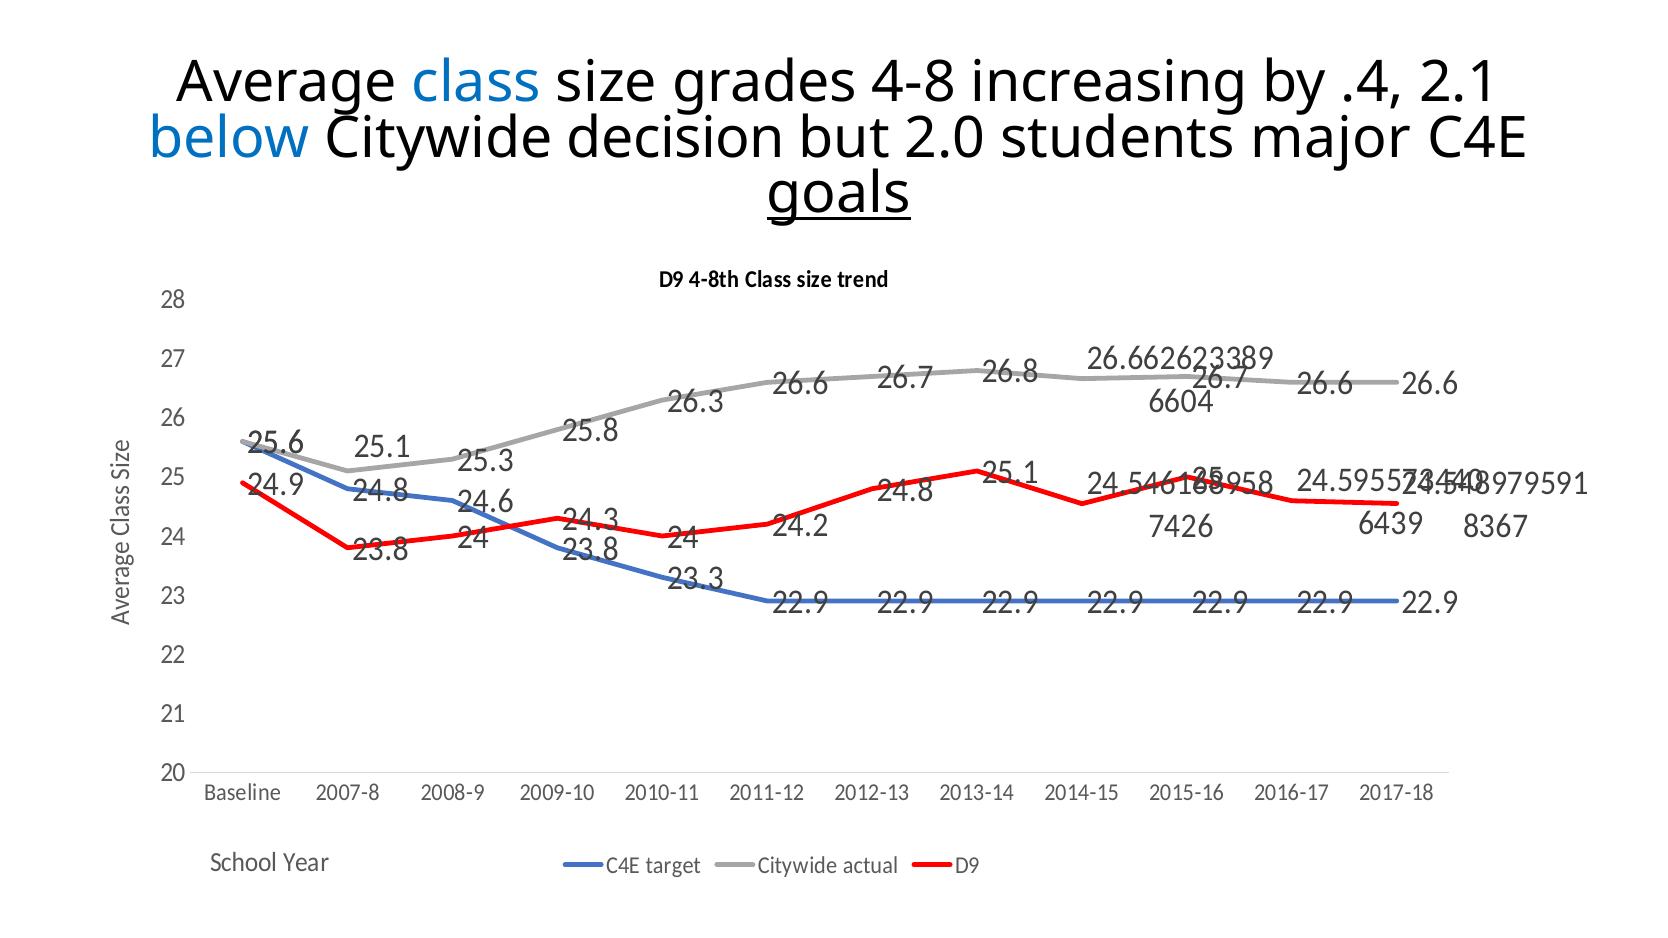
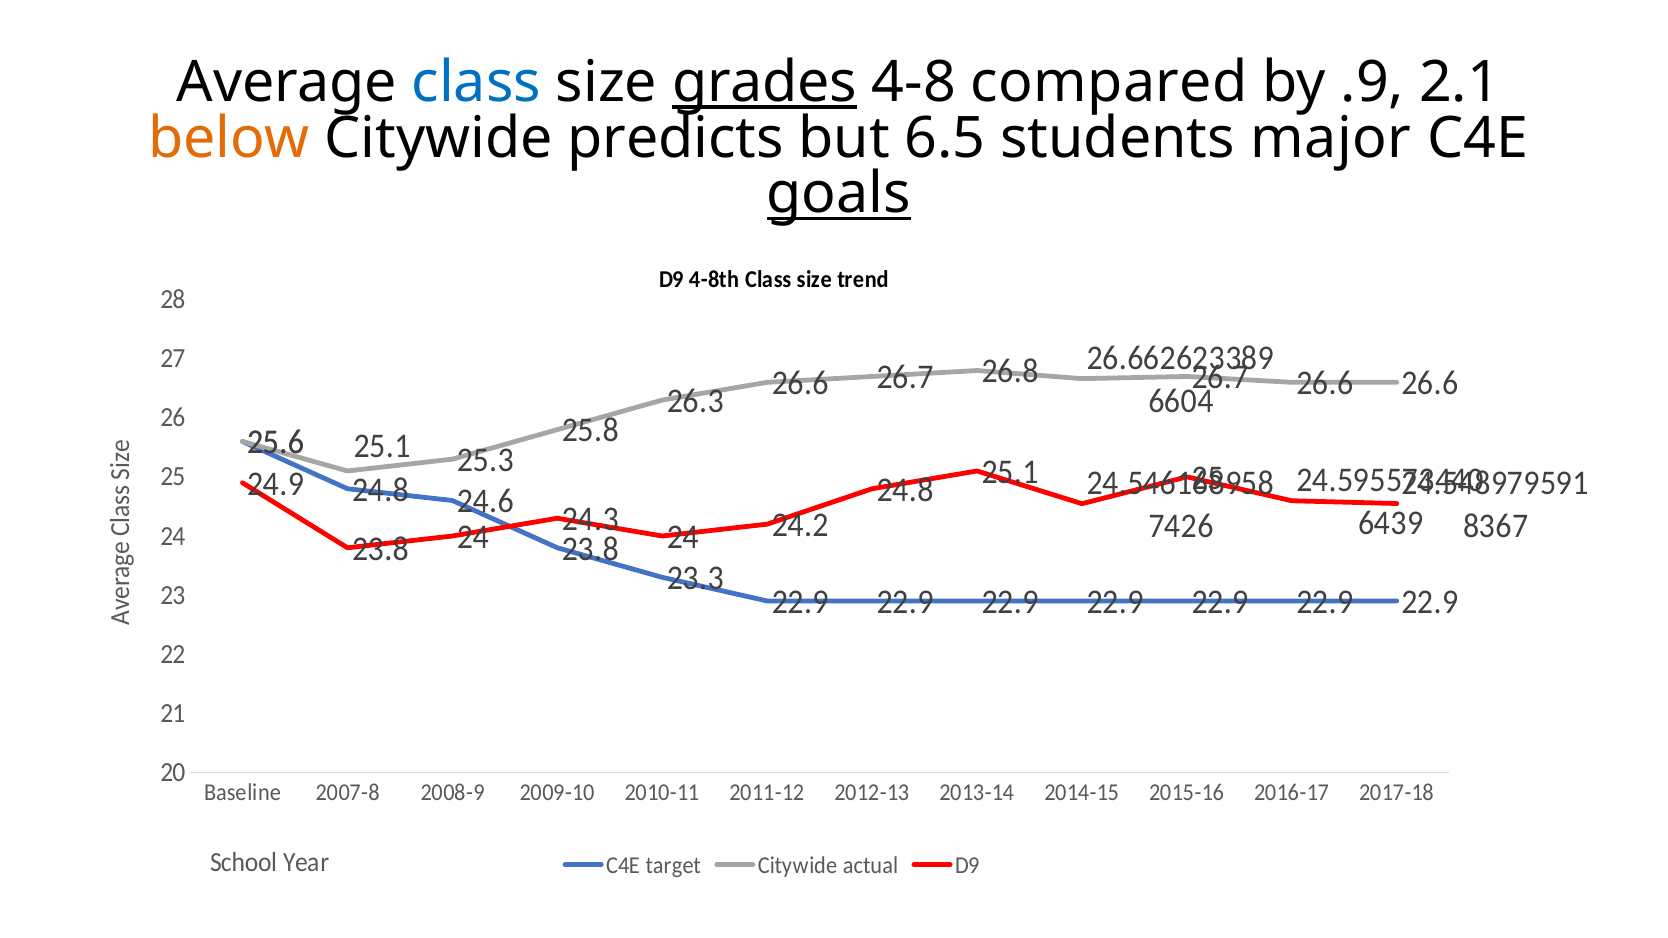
grades underline: none -> present (765, 83)
increasing: increasing -> compared (1109, 83)
.4: .4 -> .9 (1373, 83)
below colour: blue -> orange (229, 138)
decision: decision -> predicts (676, 138)
2.0: 2.0 -> 6.5 (945, 138)
